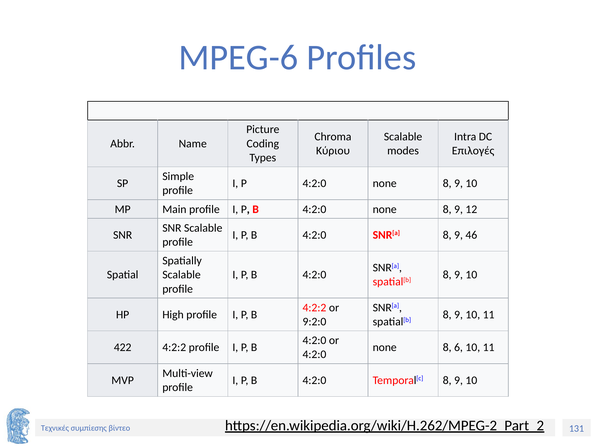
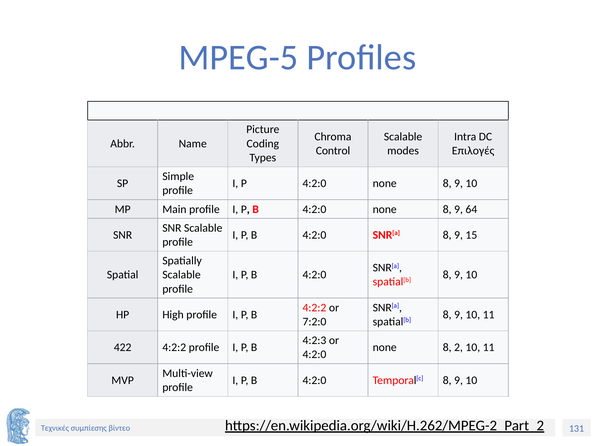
MPEG-6: MPEG-6 -> MPEG-5 (238, 58)
Κύριου: Κύριου -> Control (333, 151)
12: 12 -> 64 (471, 209)
46: 46 -> 15 (471, 235)
9:2:0: 9:2:0 -> 7:2:0 (314, 322)
4:2:0: 4:2:0 -> 4:2:3 (314, 341)
6: 6 -> 2 (458, 348)
